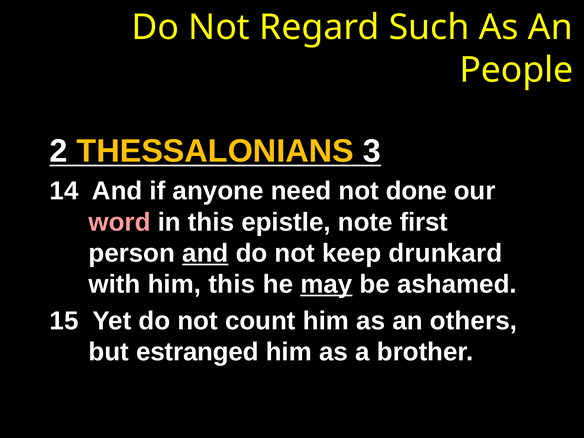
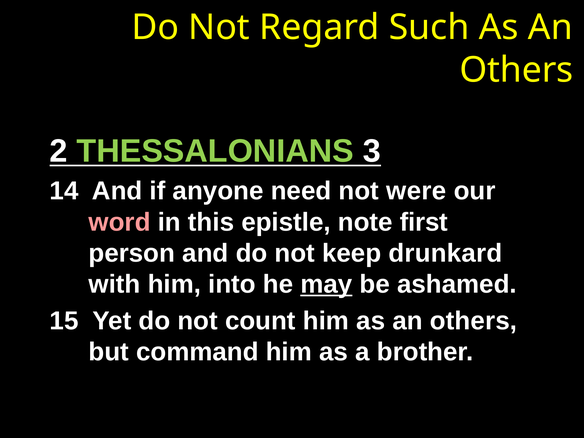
People: People -> Others (516, 70)
THESSALONIANS colour: yellow -> light green (215, 151)
done: done -> were (416, 191)
and underline: present -> none (205, 253)
him this: this -> into (232, 284)
estranged: estranged -> command (197, 352)
